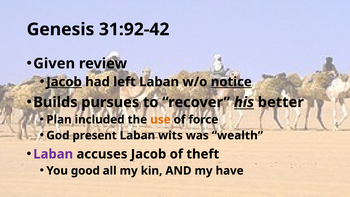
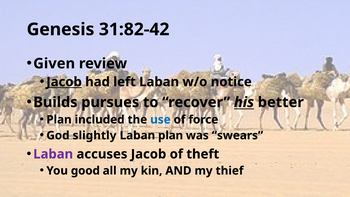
31:92-42: 31:92-42 -> 31:82-42 (134, 29)
notice underline: present -> none (231, 82)
use colour: orange -> blue (160, 120)
present: present -> slightly (95, 135)
Laban wits: wits -> plan (171, 135)
wealth: wealth -> swears (237, 135)
have: have -> thief (230, 171)
